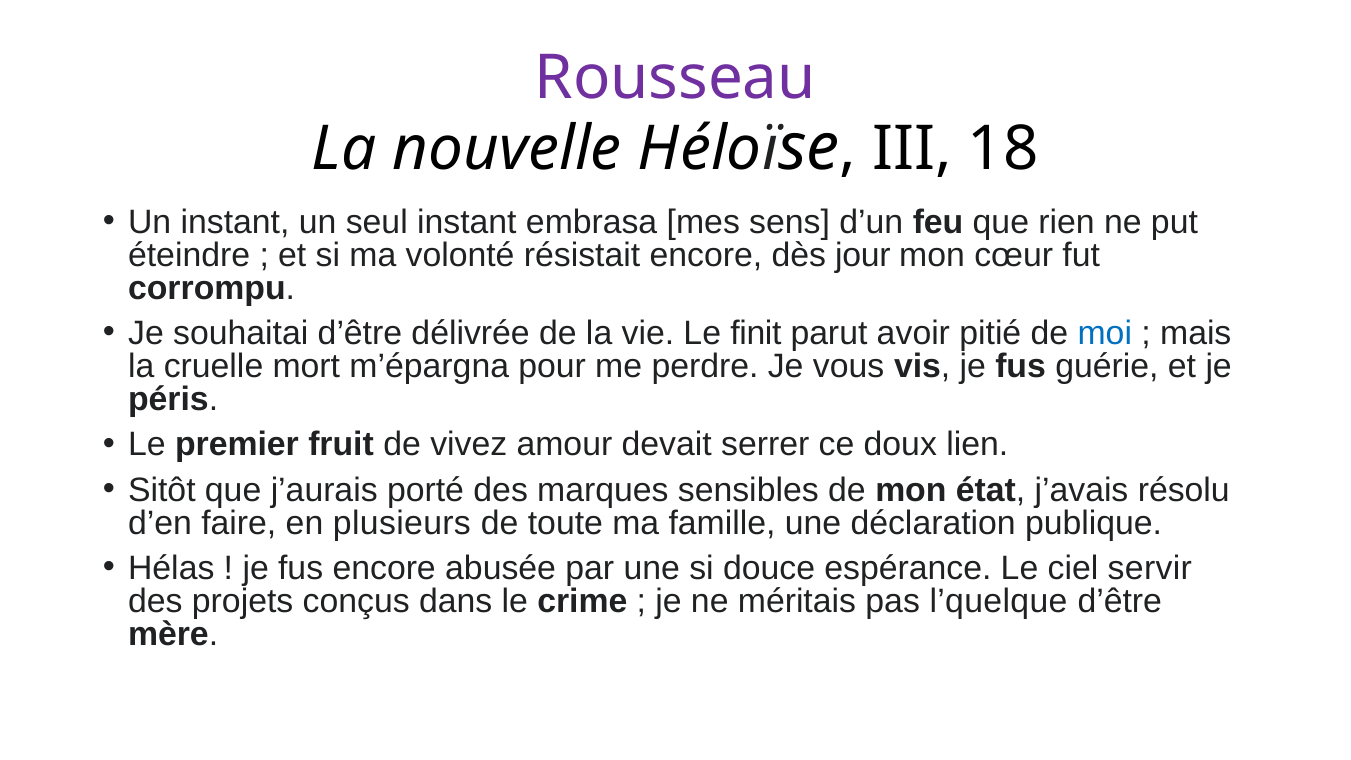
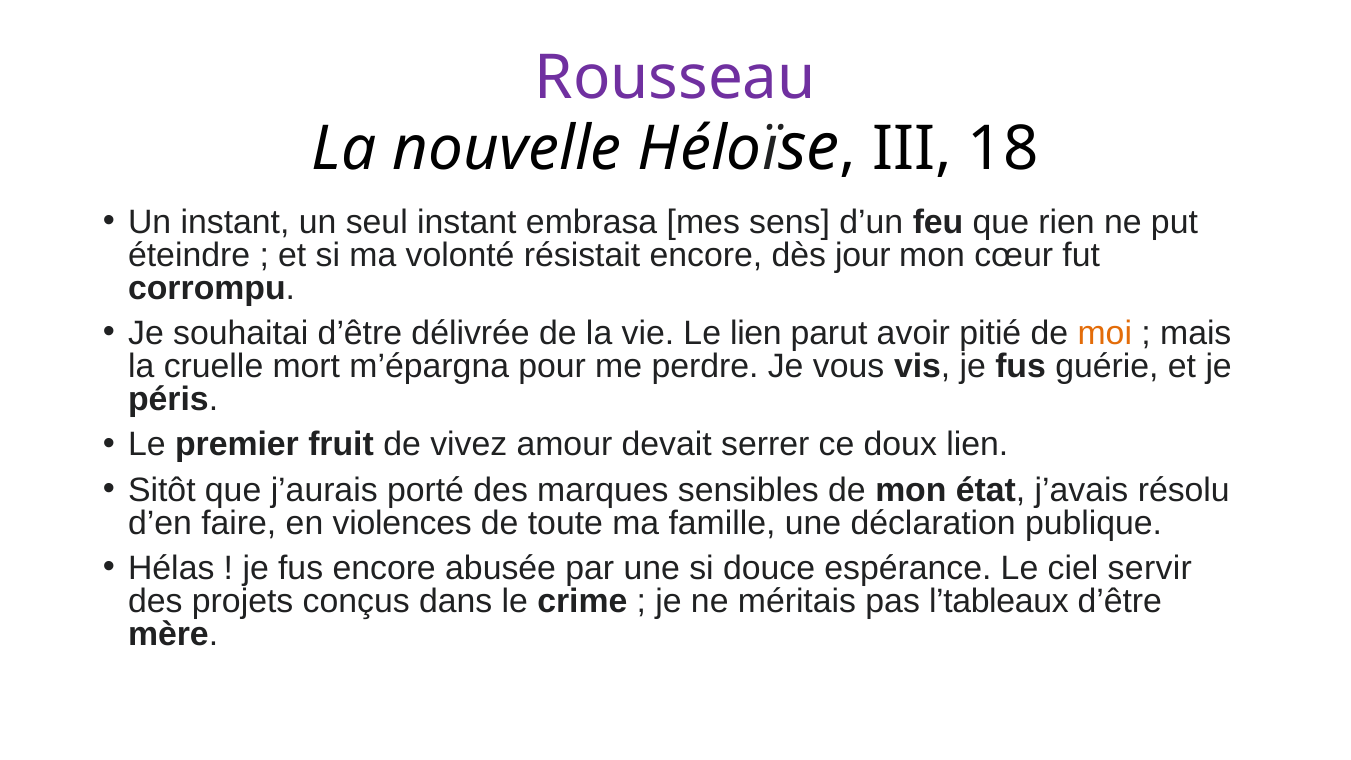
Le finit: finit -> lien (756, 334)
moi colour: blue -> orange (1105, 334)
plusieurs: plusieurs -> violences (402, 523)
l’quelque: l’quelque -> l’tableaux (999, 601)
